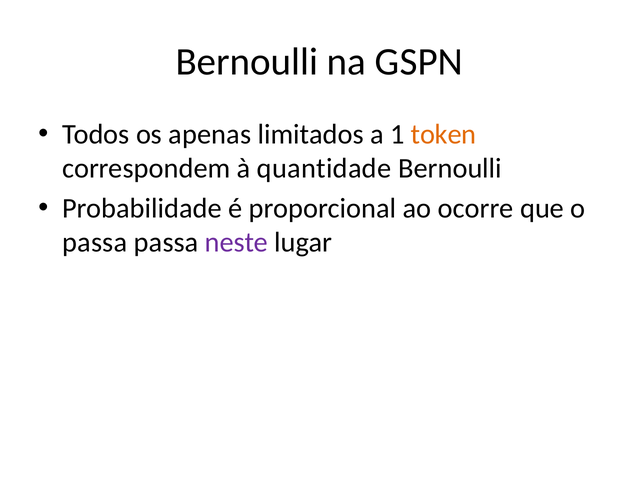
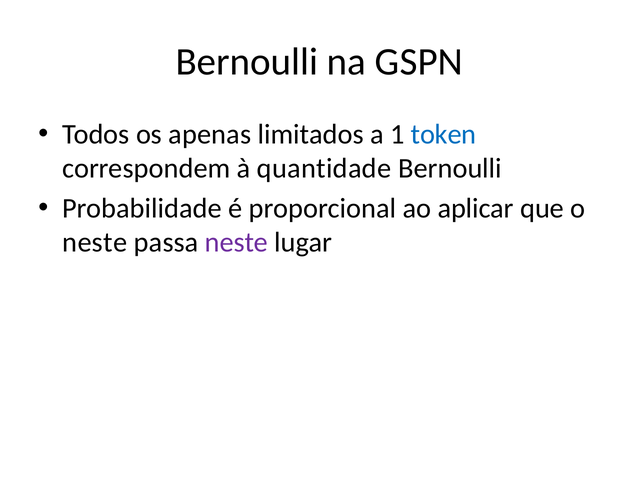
token colour: orange -> blue (444, 134)
ocorre: ocorre -> aplicar (476, 208)
passa: passa -> neste (95, 242)
